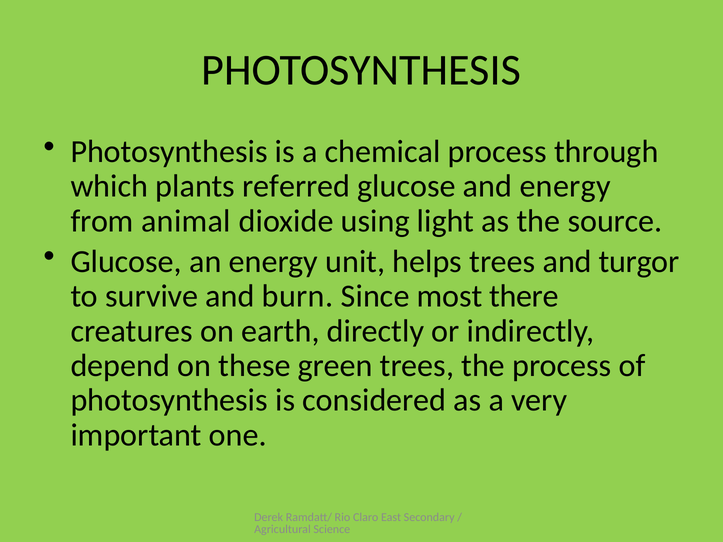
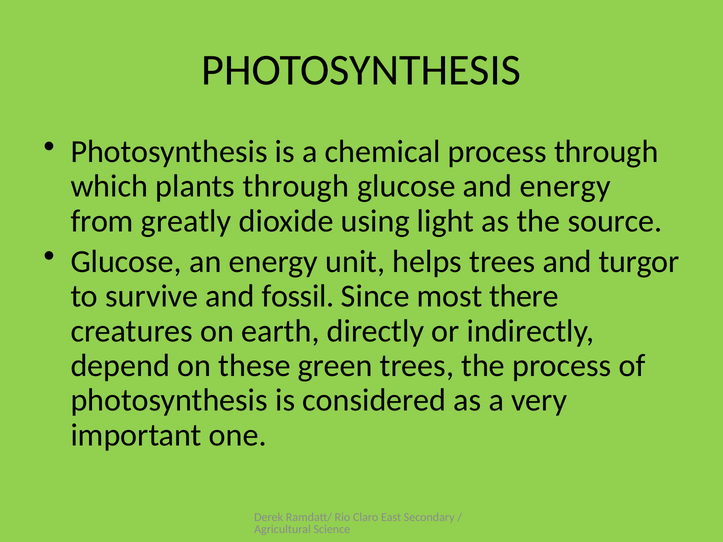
plants referred: referred -> through (296, 186)
animal: animal -> greatly (186, 221)
burn: burn -> fossil (298, 296)
